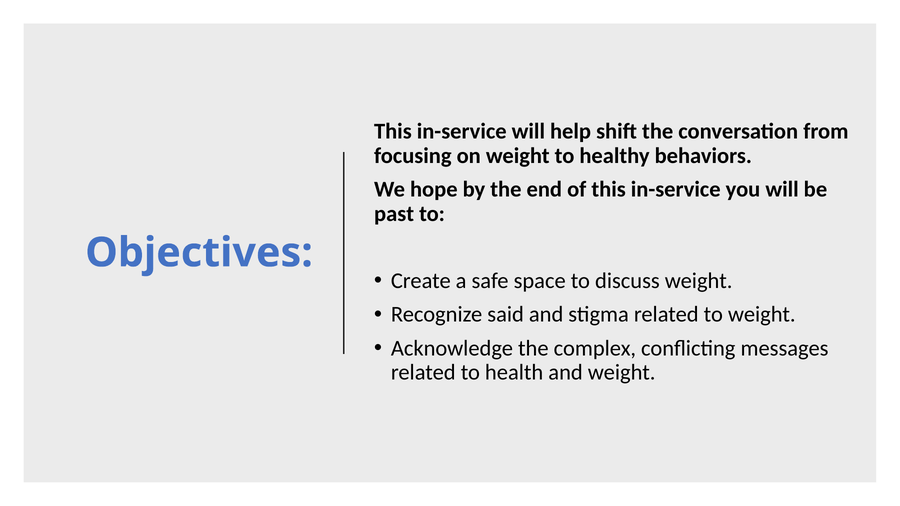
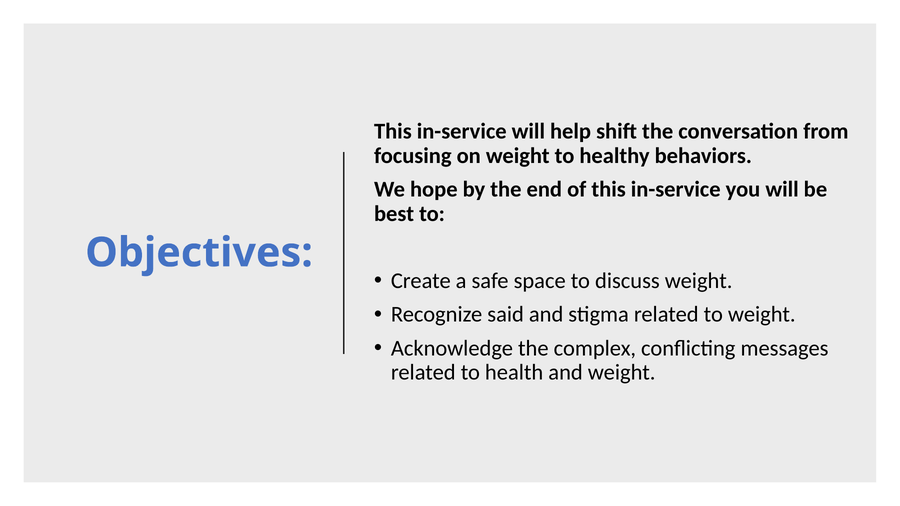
past: past -> best (394, 214)
